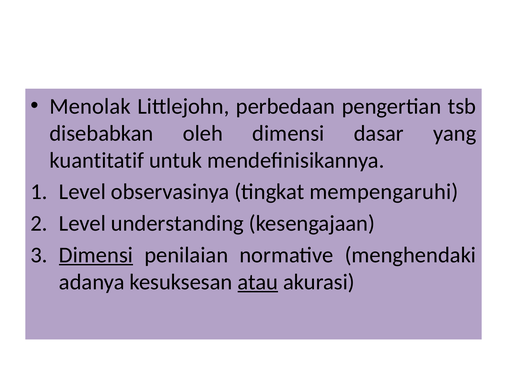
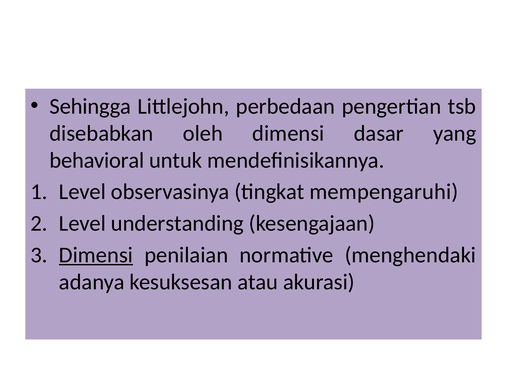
Menolak: Menolak -> Sehingga (90, 106)
kuantitatif: kuantitatif -> behavioral (97, 160)
atau underline: present -> none (258, 282)
